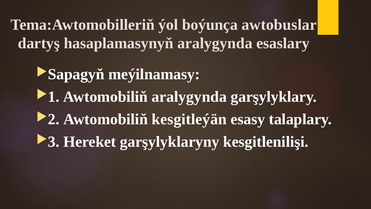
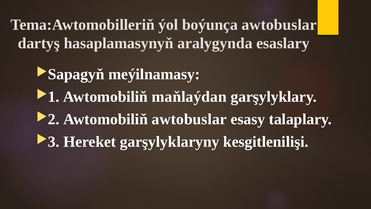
Awtomobiliň aralygynda: aralygynda -> maňlaýdan (189, 97)
Awtomobiliň kesgitleýän: kesgitleýän -> awtobuslar (189, 119)
